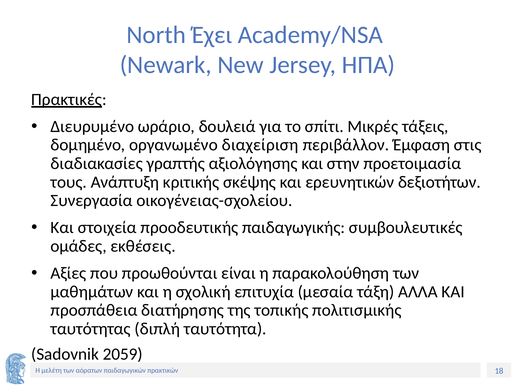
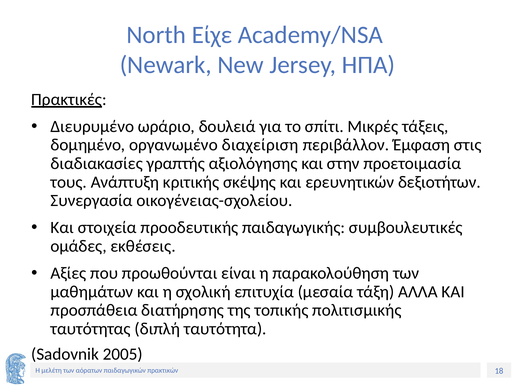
Έχει: Έχει -> Είχε (212, 35)
2059: 2059 -> 2005 (123, 354)
